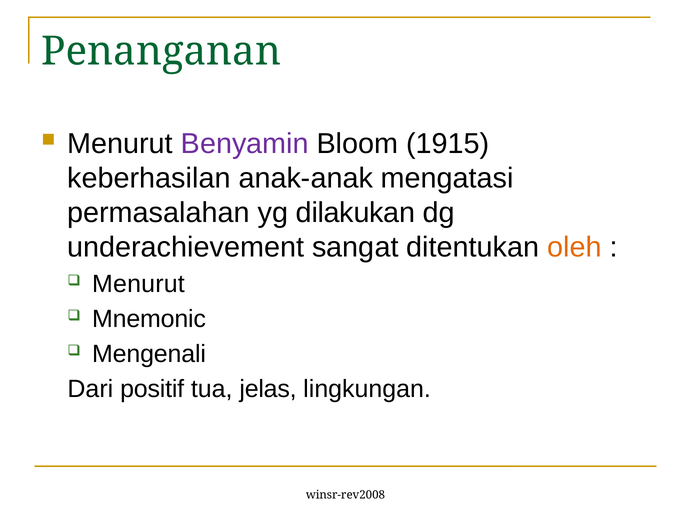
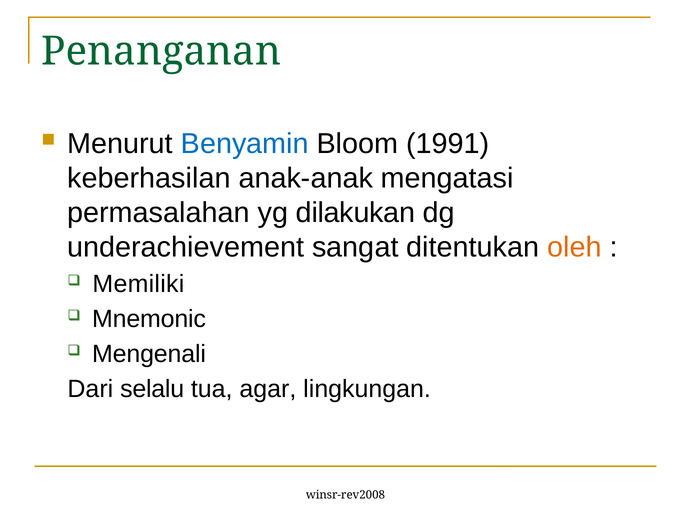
Benyamin colour: purple -> blue (245, 144)
1915: 1915 -> 1991 (448, 144)
Menurut: Menurut -> Memiliki (138, 284)
positif: positif -> selalu (152, 389)
jelas: jelas -> agar (268, 389)
